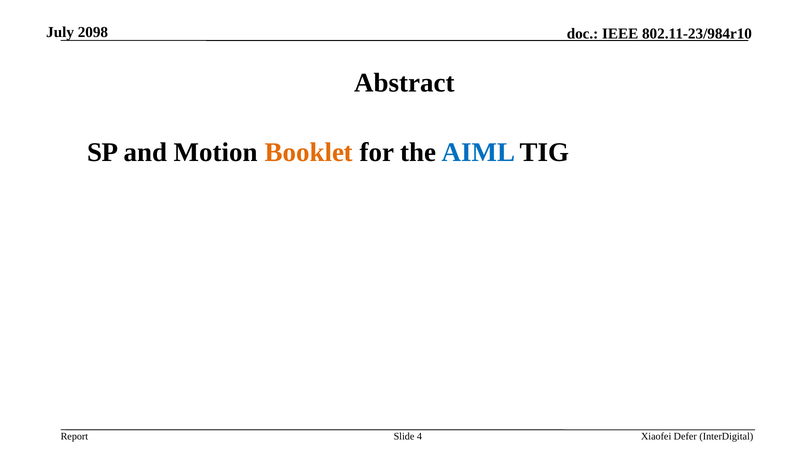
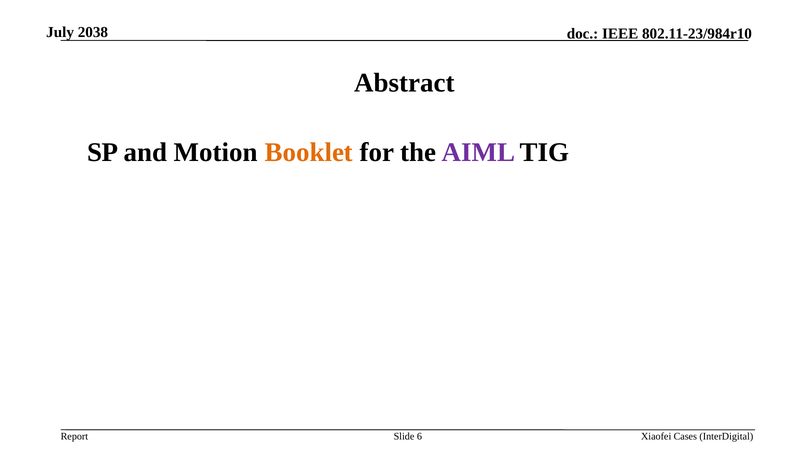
2098: 2098 -> 2038 (93, 32)
AIML colour: blue -> purple (478, 153)
4: 4 -> 6 (419, 436)
Defer: Defer -> Cases (685, 436)
